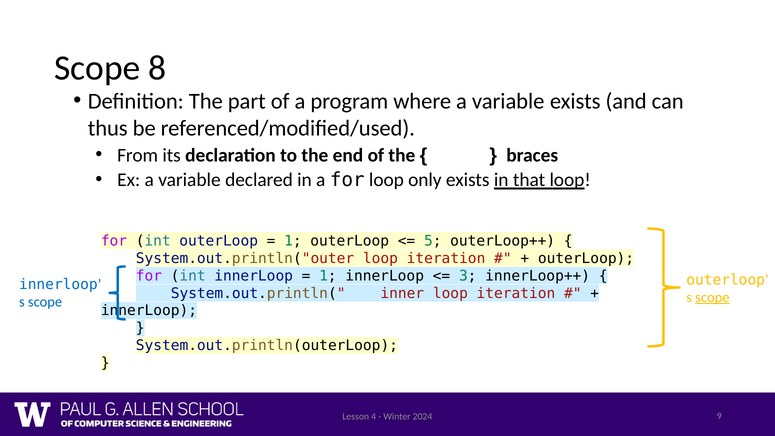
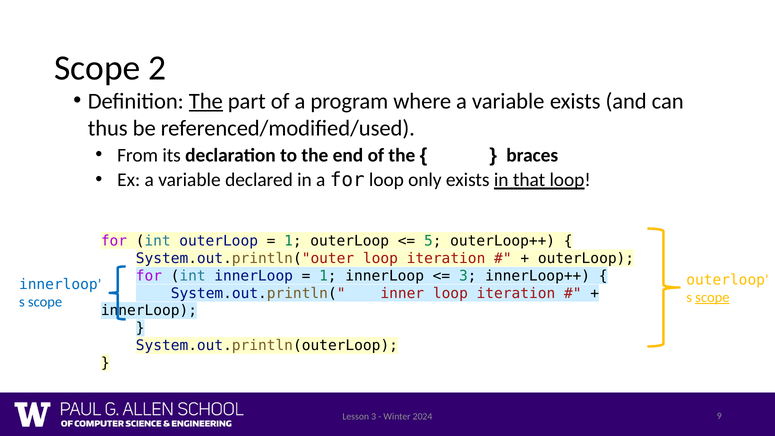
8: 8 -> 2 (157, 68)
The underline: none -> present (206, 101)
Lesson 4: 4 -> 3 (374, 416)
